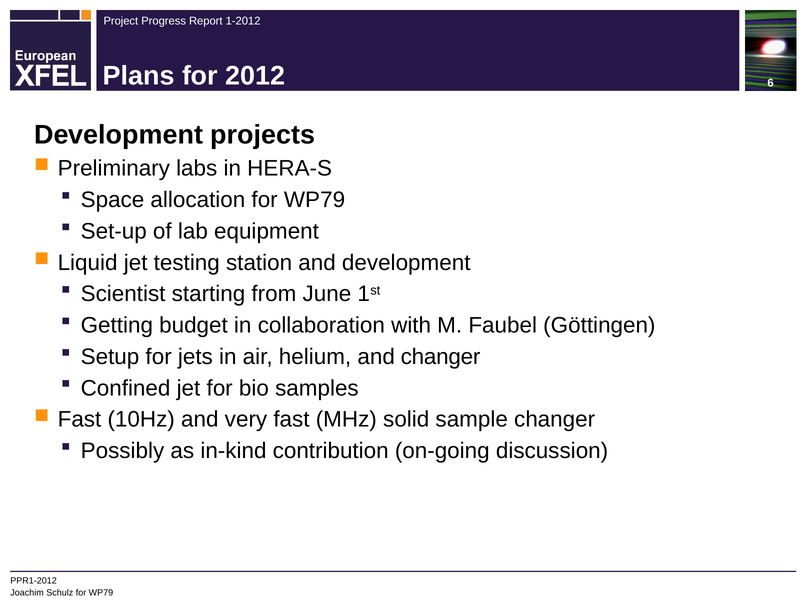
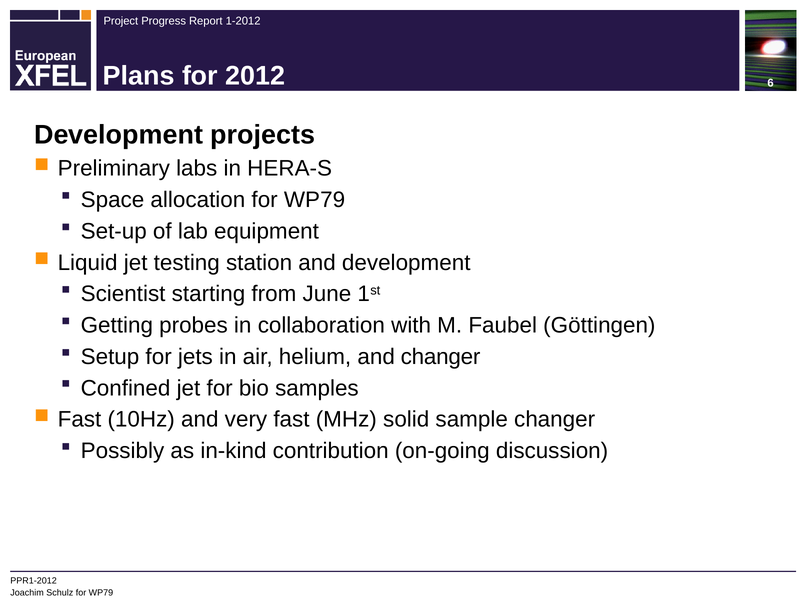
budget: budget -> probes (193, 326)
